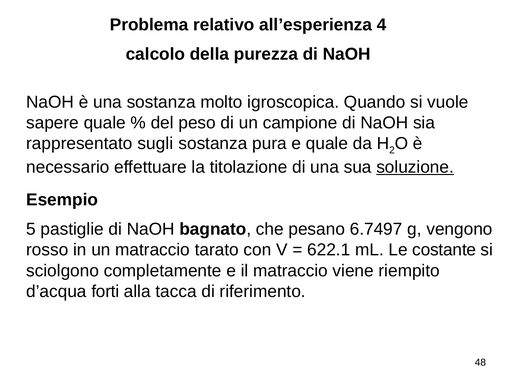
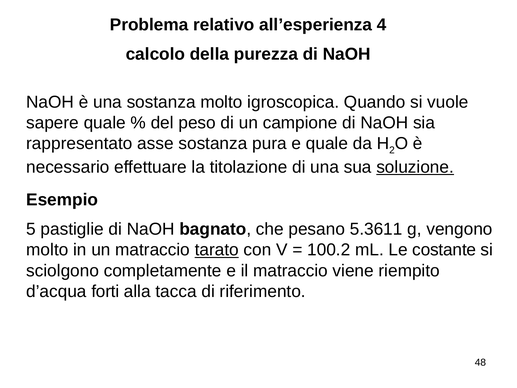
sugli: sugli -> asse (155, 143)
6.7497: 6.7497 -> 5.3611 (376, 229)
rosso: rosso -> molto (47, 250)
tarato underline: none -> present (217, 250)
622.1: 622.1 -> 100.2 (329, 250)
